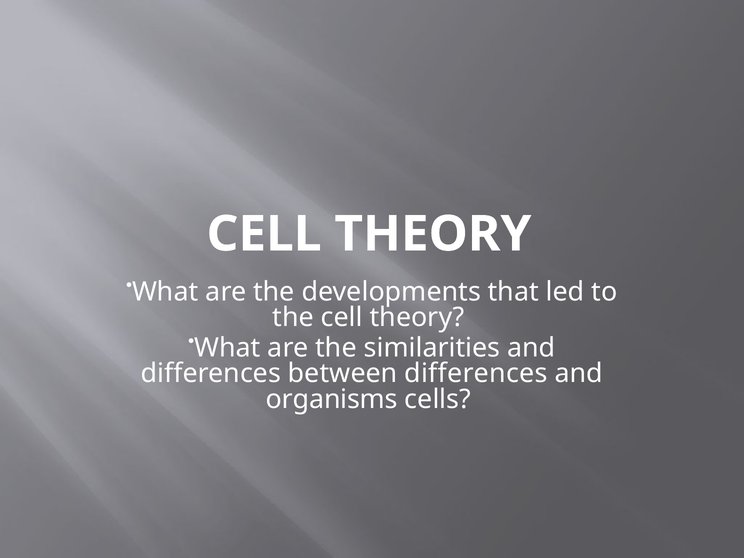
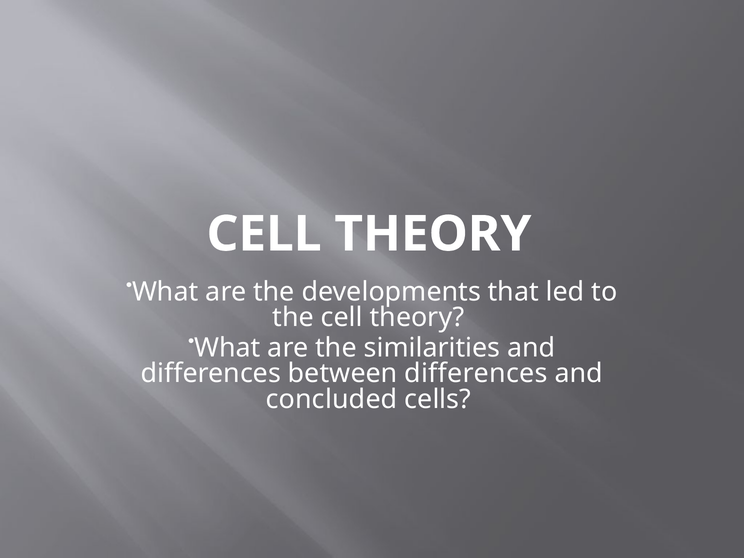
organisms: organisms -> concluded (332, 399)
